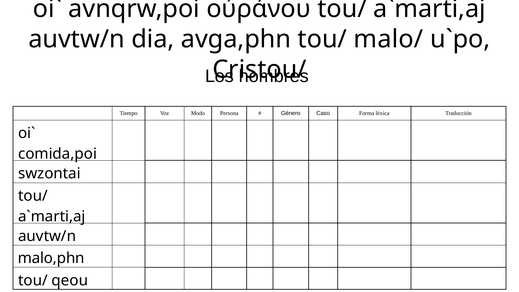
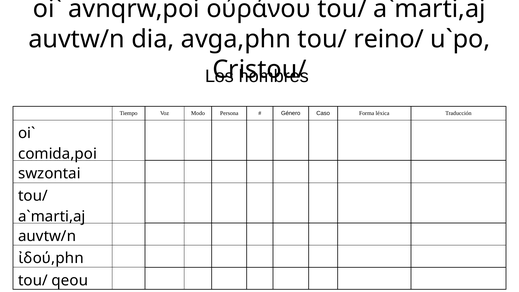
malo/: malo/ -> reino/ (389, 39)
malo,phn: malo,phn -> ἰδού,phn (51, 258)
